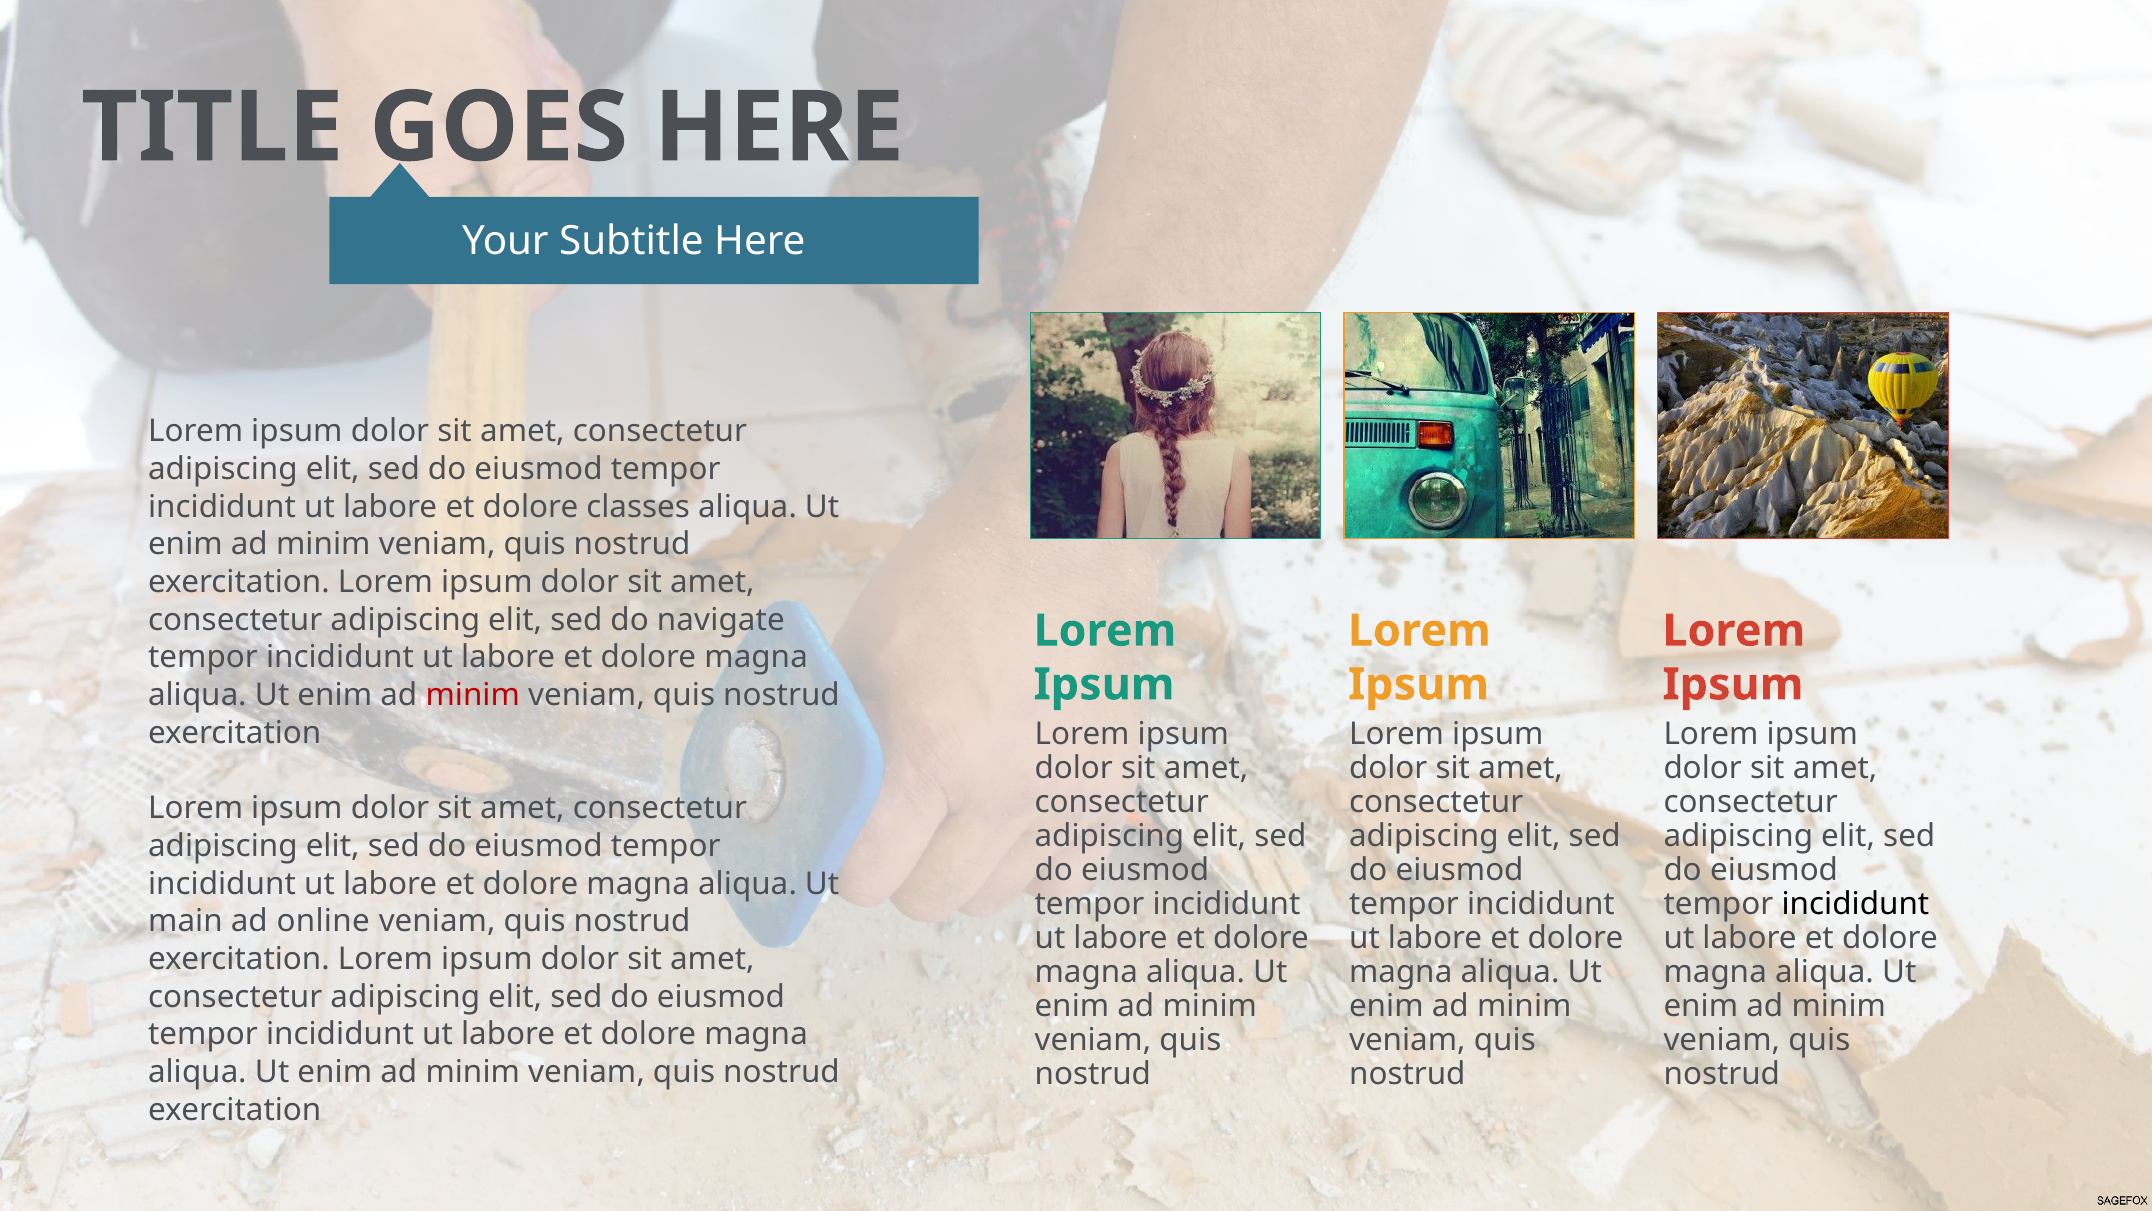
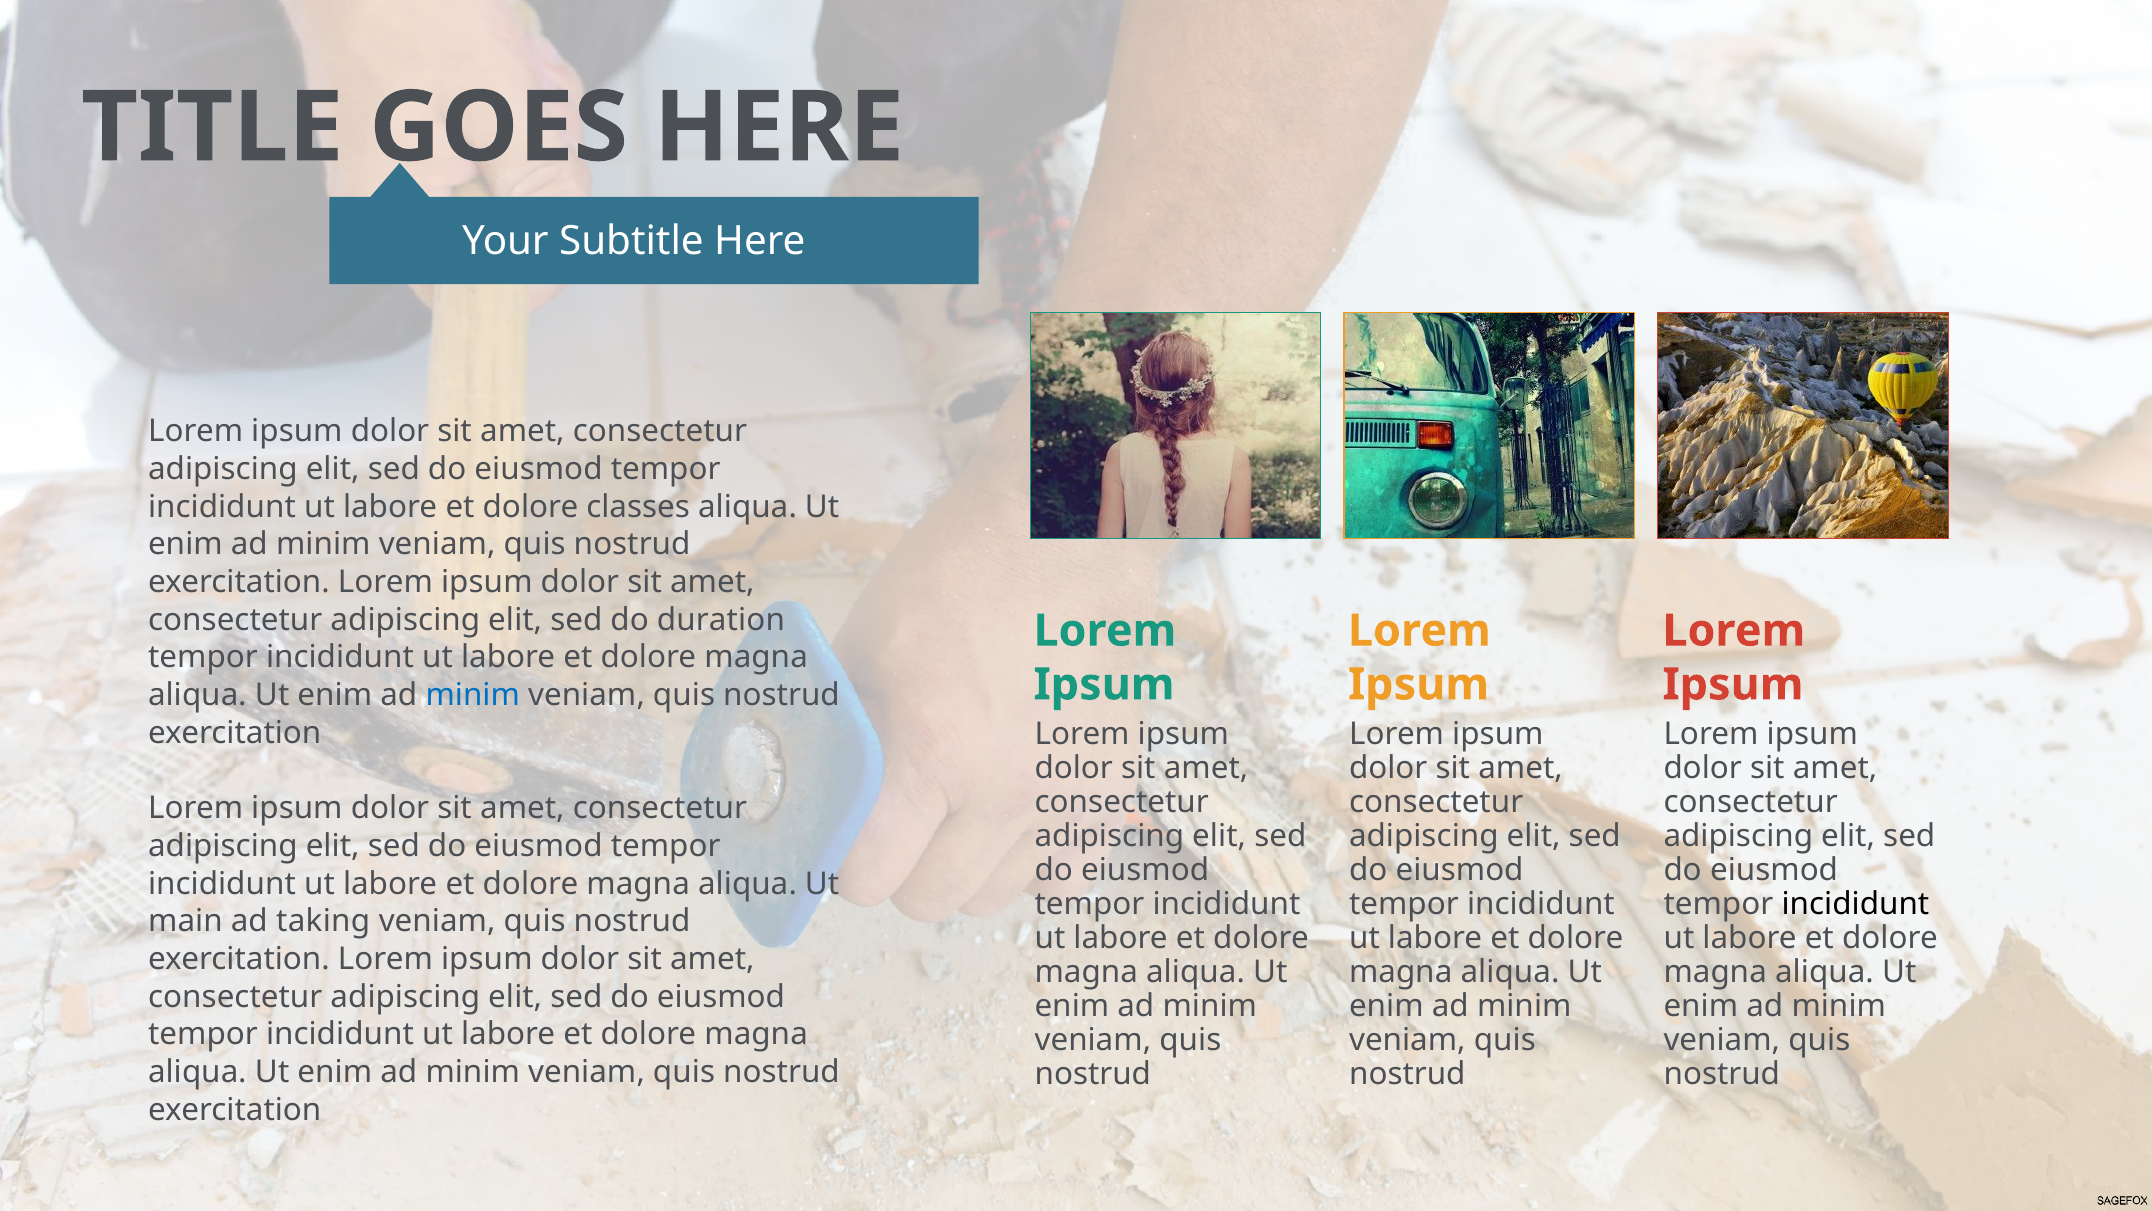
navigate: navigate -> duration (721, 620)
minim colour: red -> blue (473, 695)
online: online -> taking (323, 921)
